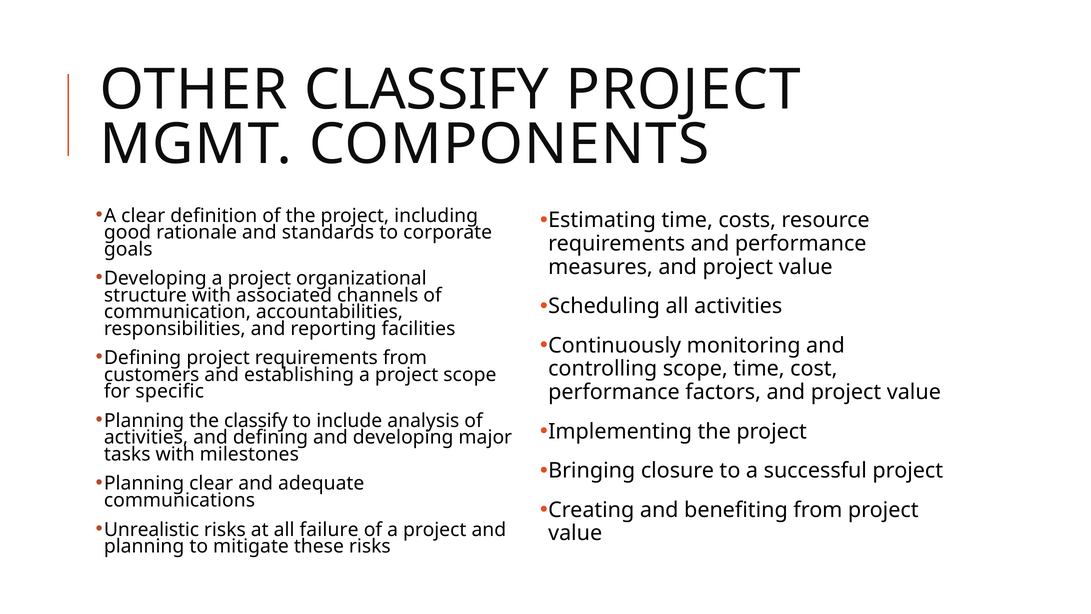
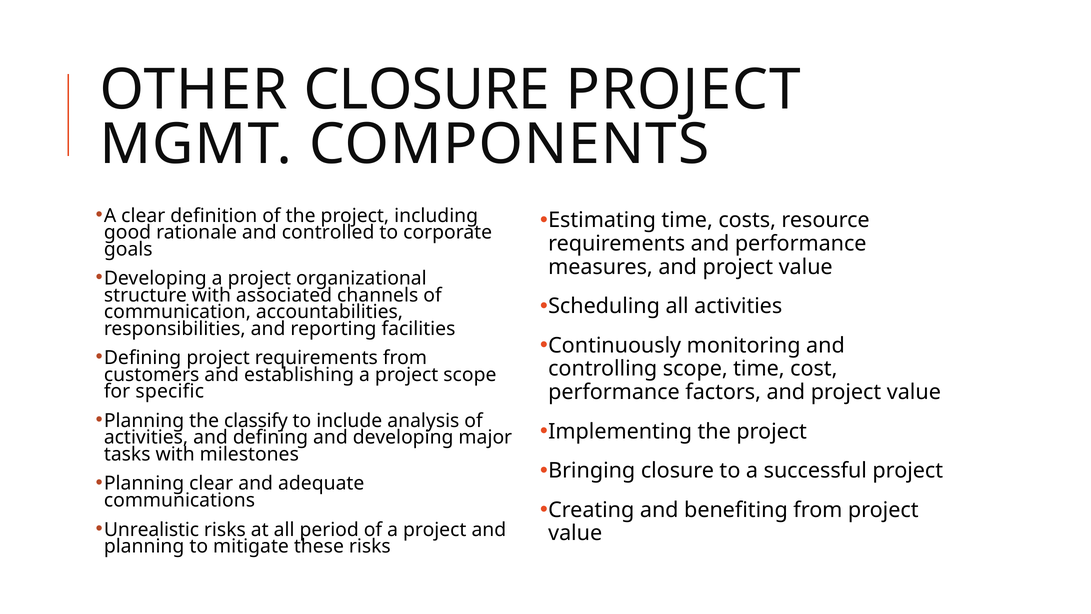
OTHER CLASSIFY: CLASSIFY -> CLOSURE (427, 90)
standards: standards -> controlled (328, 232)
failure: failure -> period (329, 529)
